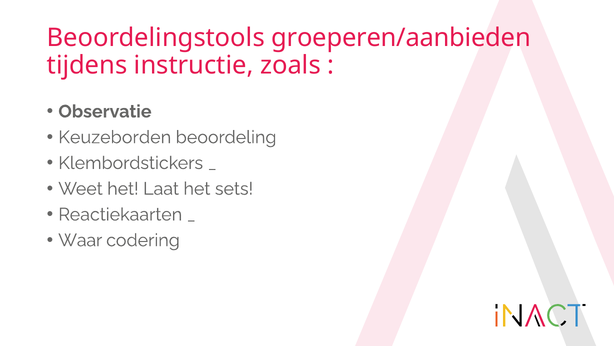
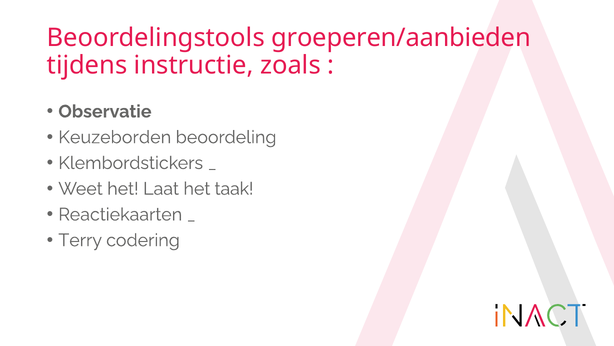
sets: sets -> taak (234, 188)
Waar: Waar -> Terry (80, 240)
